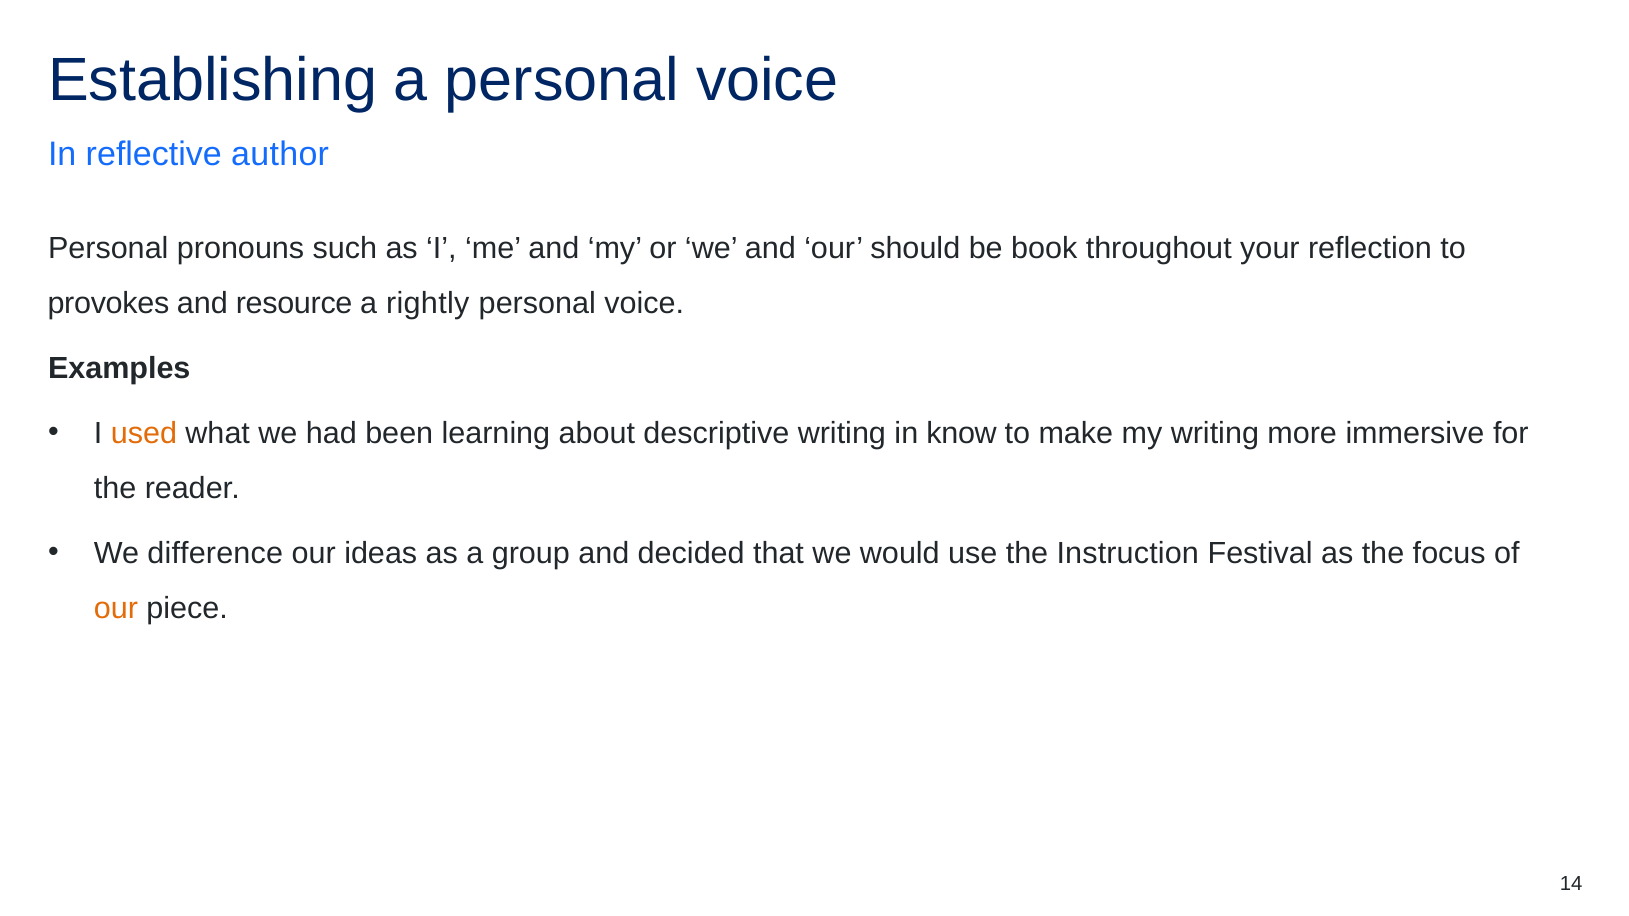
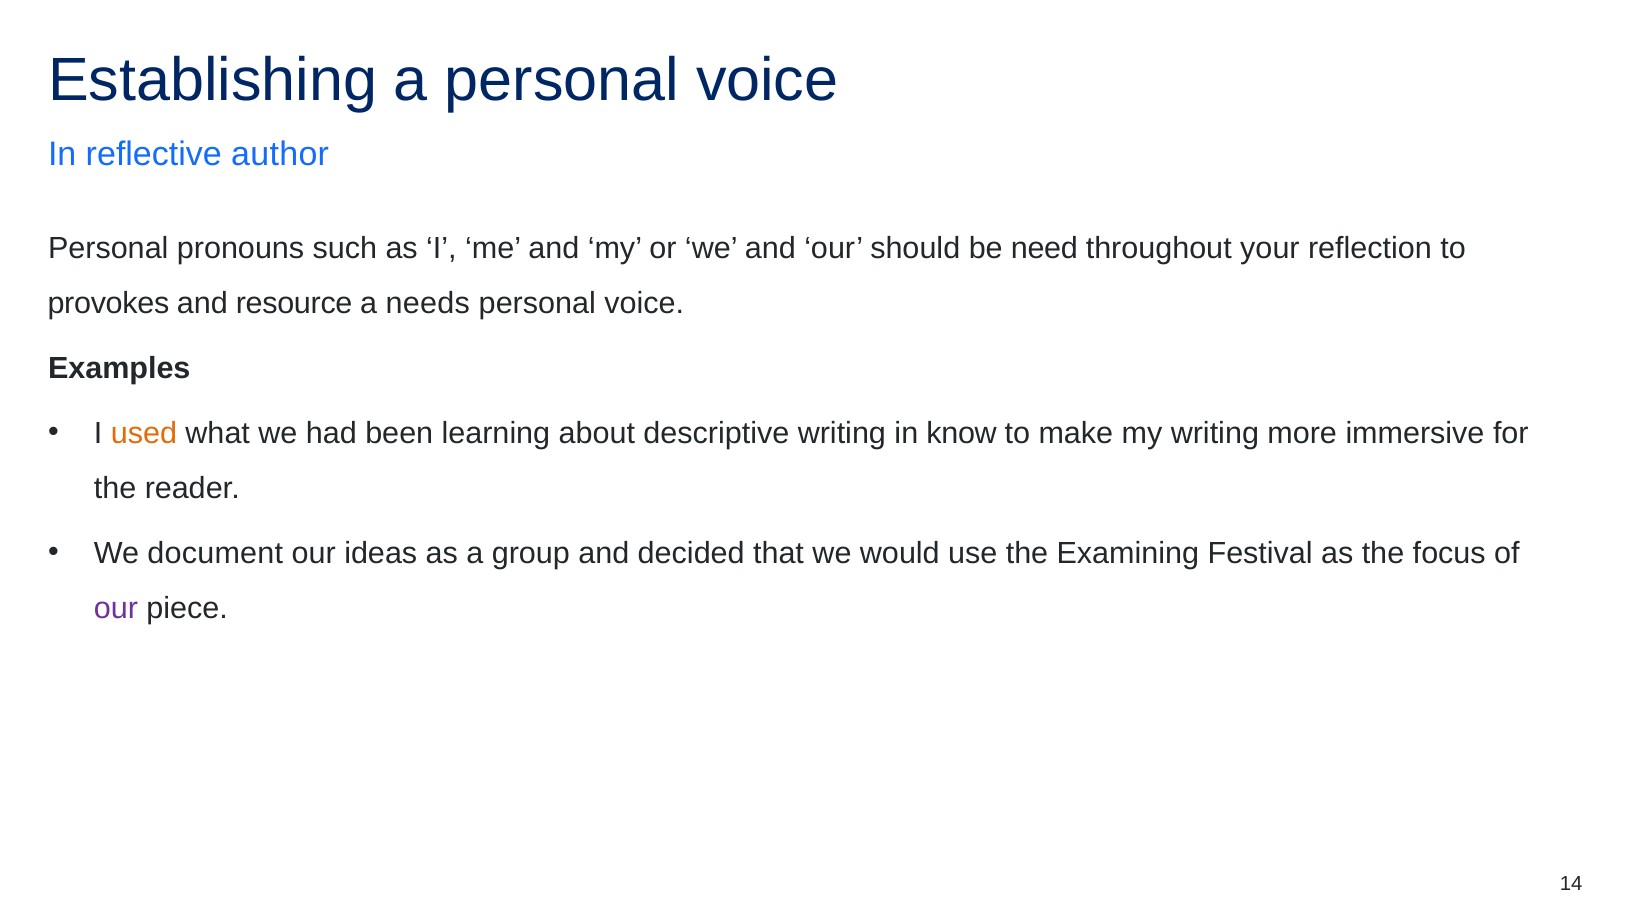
book: book -> need (1044, 248)
rightly: rightly -> needs (428, 303)
difference: difference -> document (215, 554)
Instruction: Instruction -> Examining (1128, 554)
our colour: orange -> purple (116, 609)
